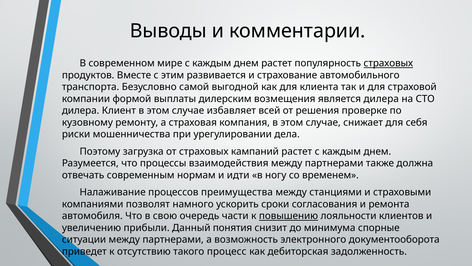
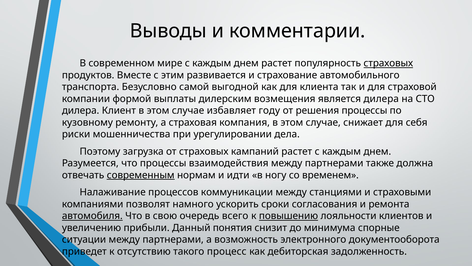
всей: всей -> году (269, 111)
решения проверке: проверке -> процессы (364, 111)
современным underline: none -> present (141, 175)
преимущества: преимущества -> коммуникации (237, 192)
автомобиля underline: none -> present (92, 216)
части: части -> всего (235, 216)
